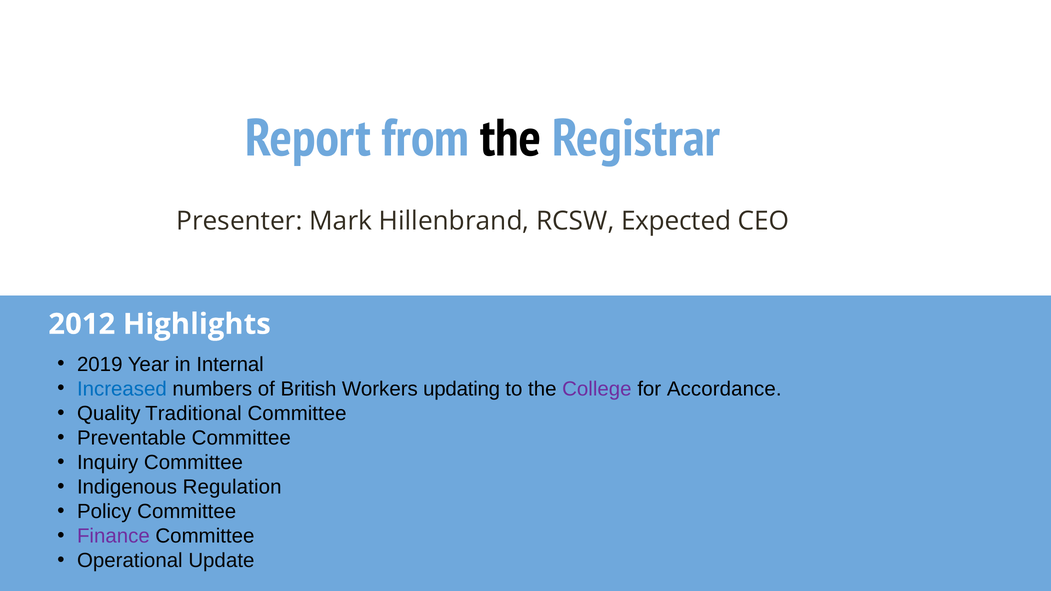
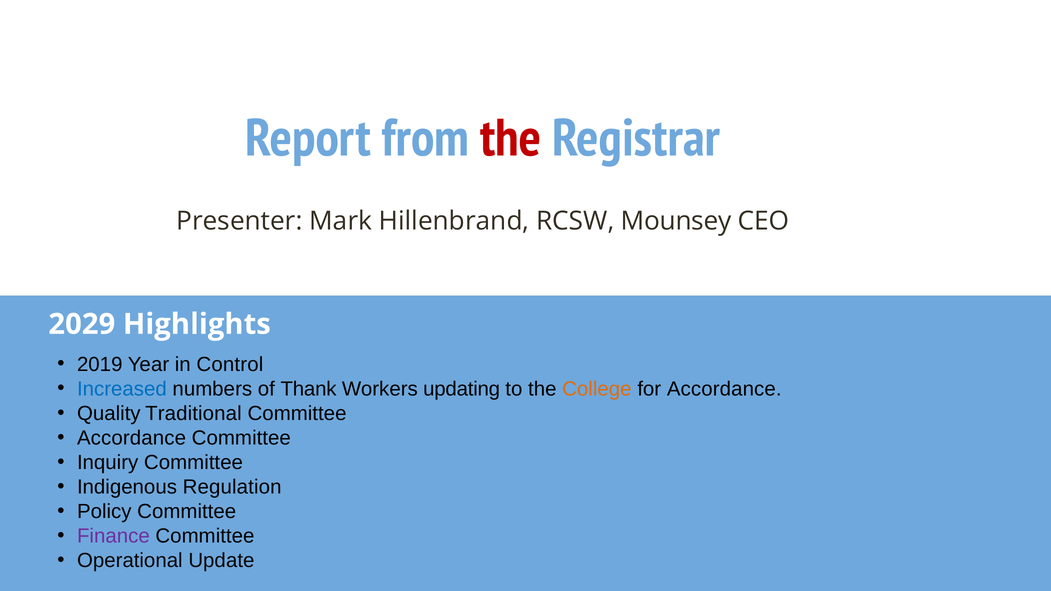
the colour: black -> red (511, 138)
Expected: Expected -> Mounsey (676, 221)
2012: 2012 -> 2029 (82, 324)
Internal: Internal -> Control (230, 364)
British: British -> Thank (309, 389)
College colour: purple -> orange (597, 389)
Preventable: Preventable -> Accordance (132, 438)
